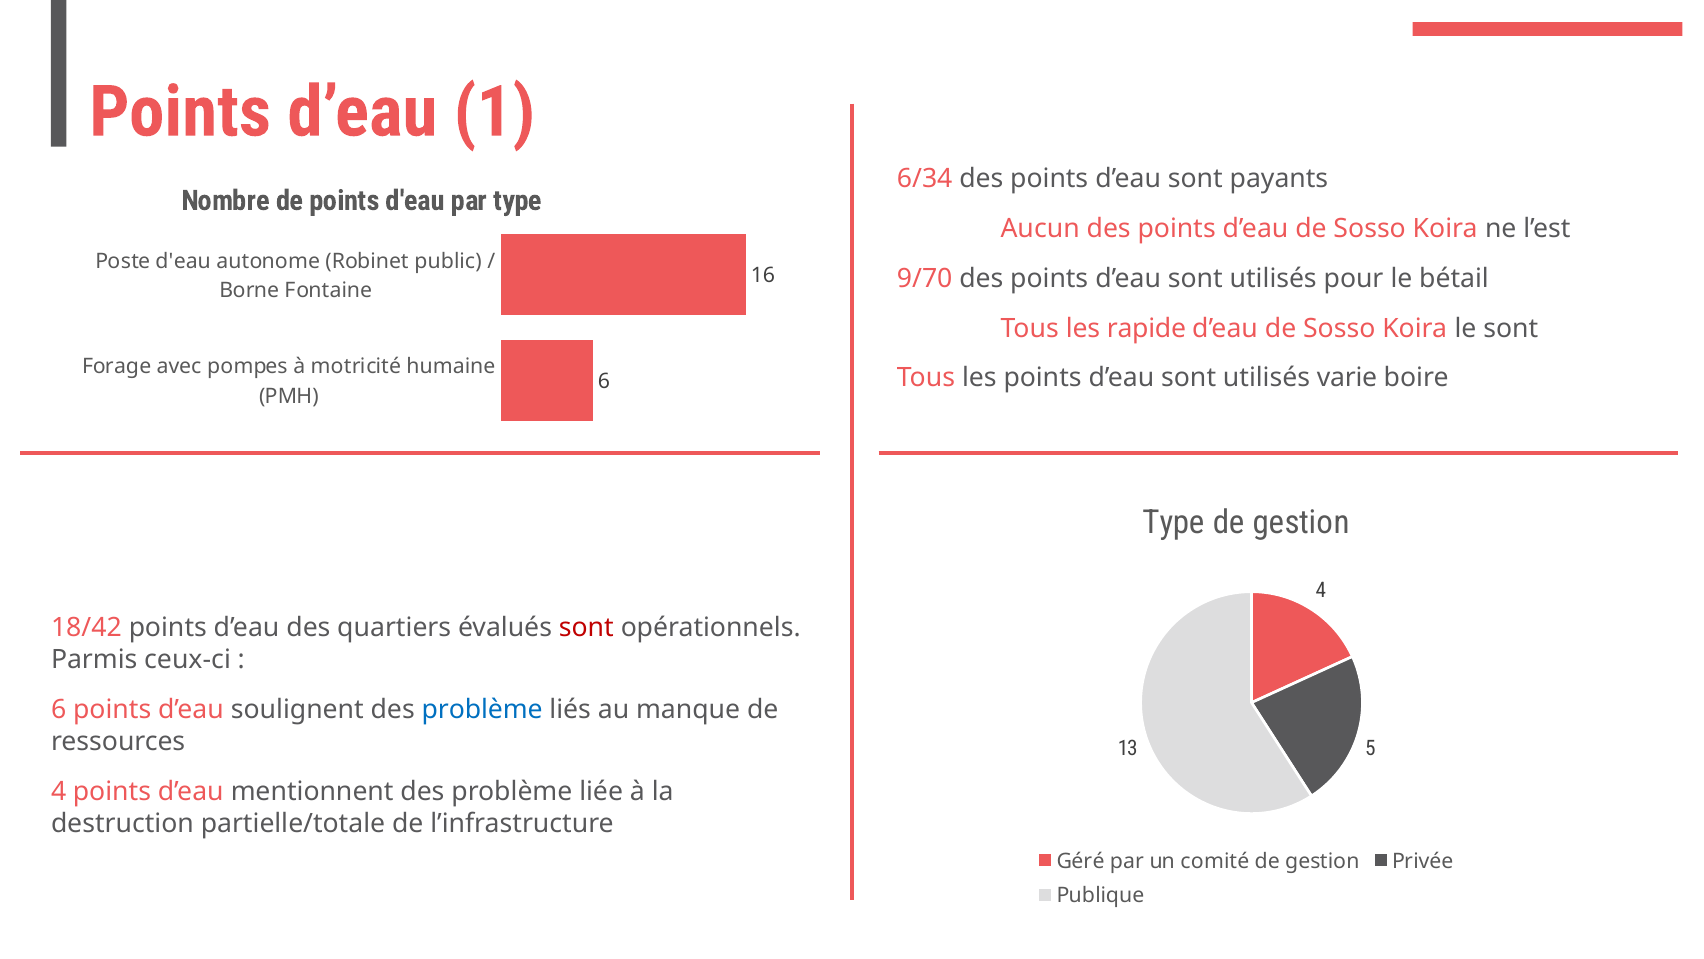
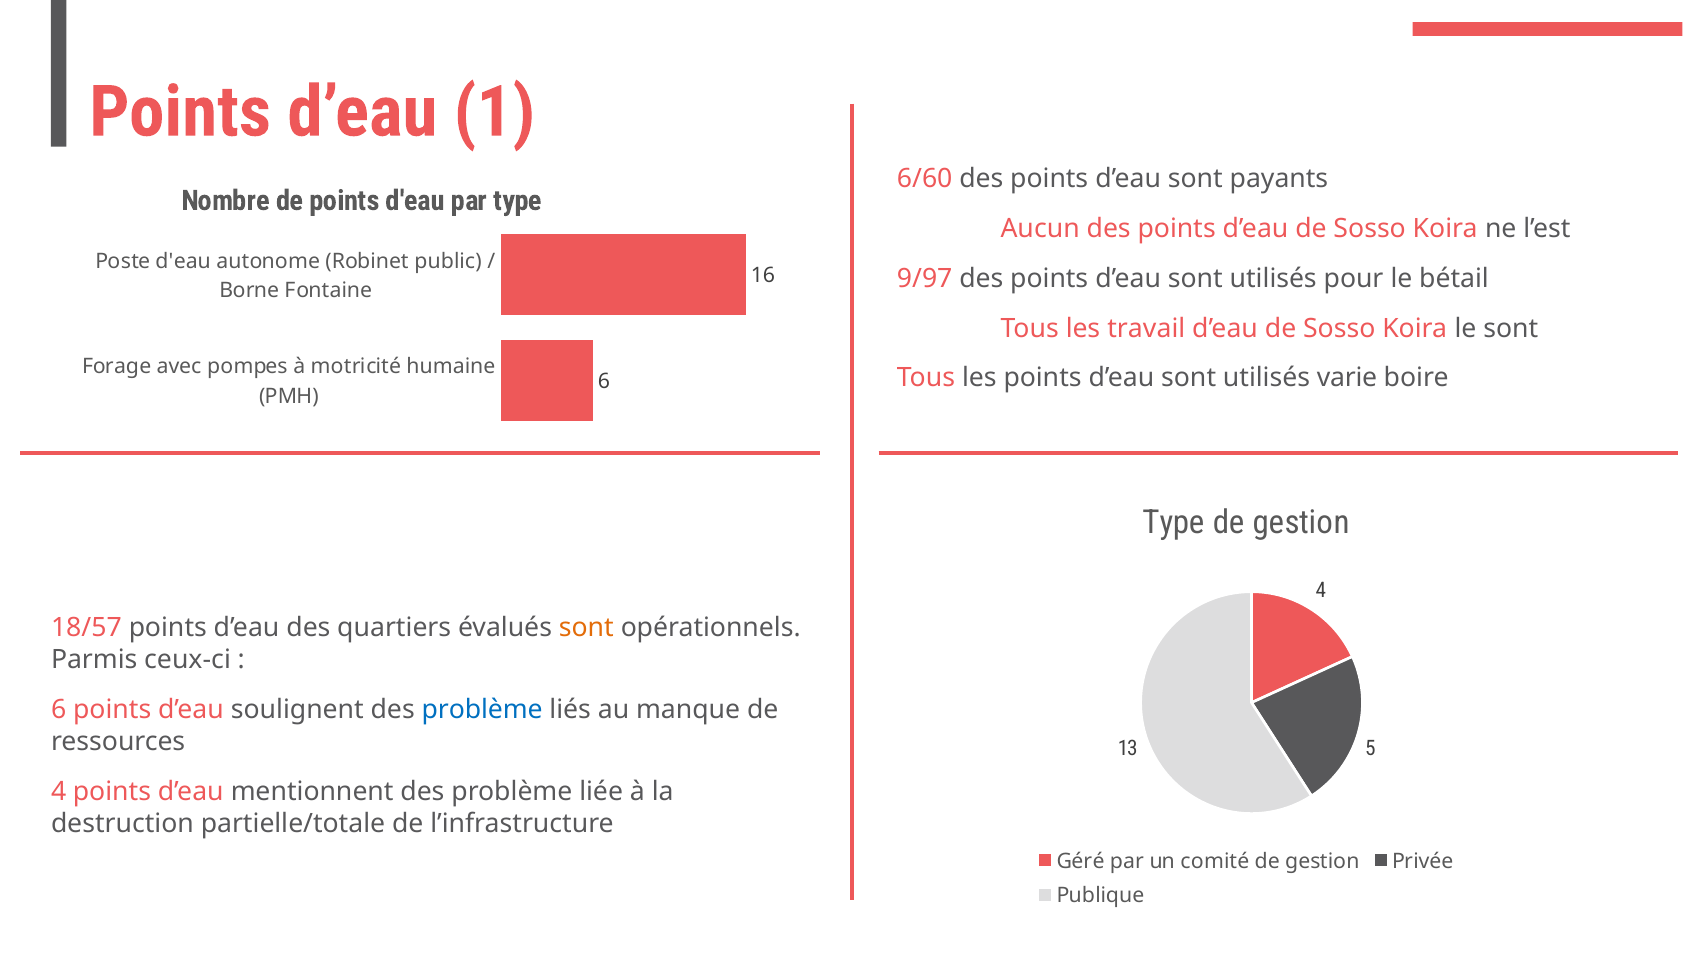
6/34: 6/34 -> 6/60 (925, 179)
9/70: 9/70 -> 9/97 (925, 279)
rapide: rapide -> travail (1146, 328)
18/42: 18/42 -> 18/57 (86, 628)
sont colour: red -> orange (586, 628)
